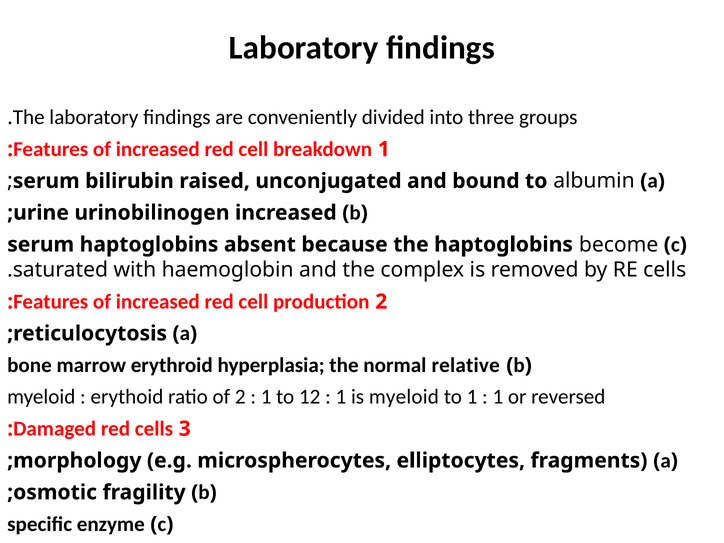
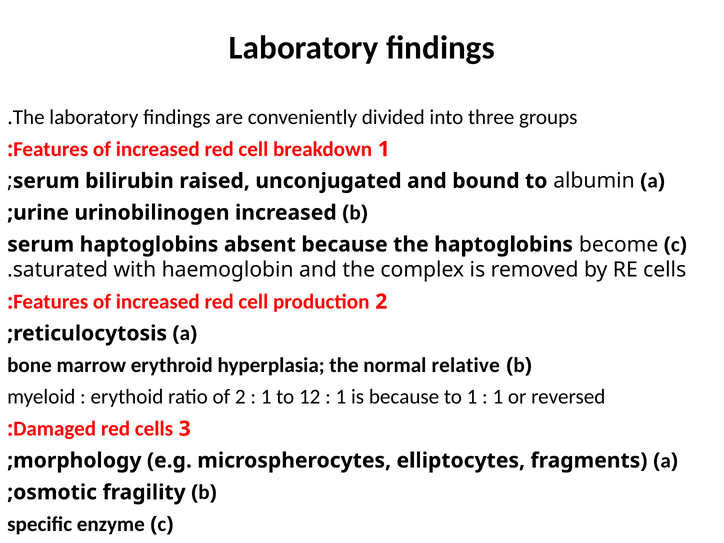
is myeloid: myeloid -> because (404, 397)
